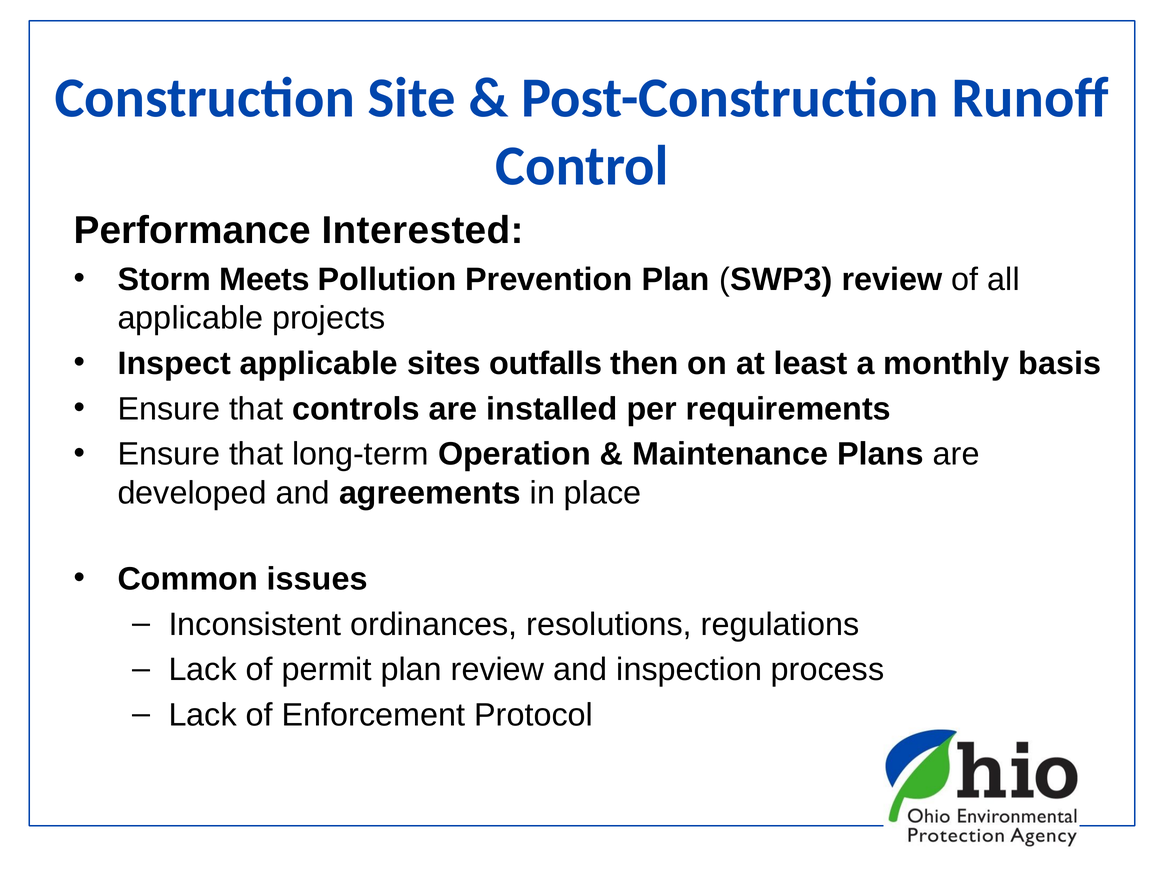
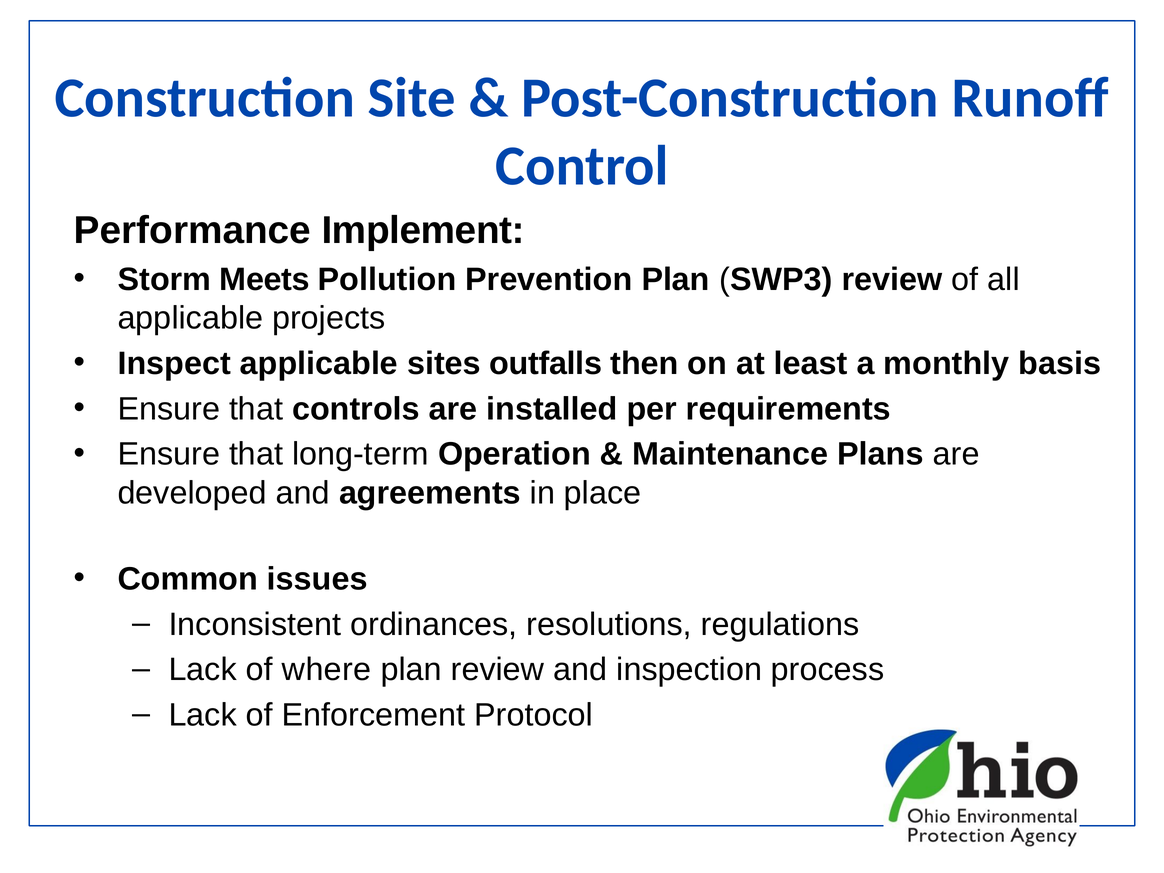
Interested: Interested -> Implement (423, 231)
permit: permit -> where (327, 670)
